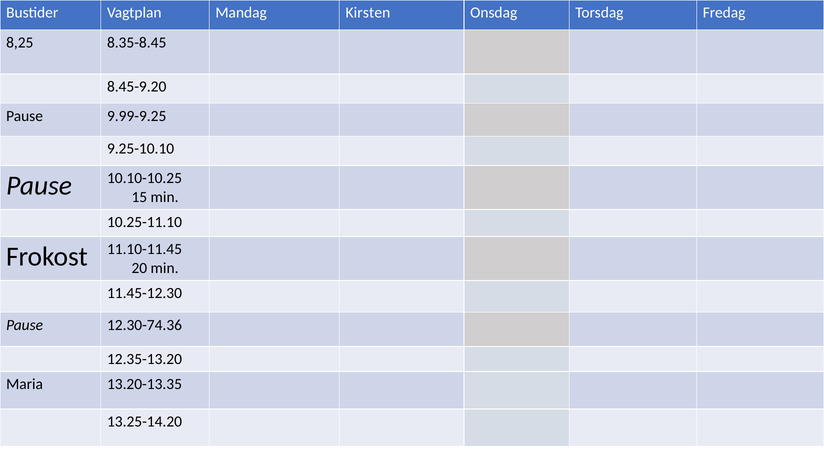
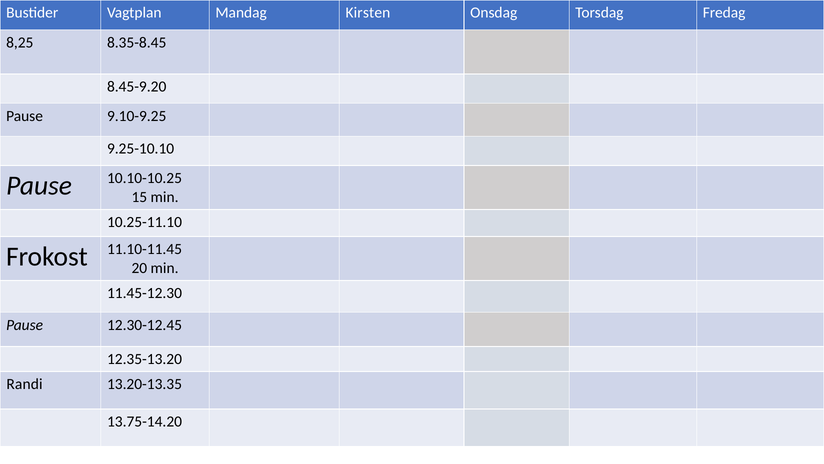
9.99-9.25: 9.99-9.25 -> 9.10-9.25 (137, 116)
12.30-74.36: 12.30-74.36 -> 12.30-12.45 (145, 325)
Maria: Maria -> Randi (25, 384)
13.25-14.20: 13.25-14.20 -> 13.75-14.20 (145, 421)
